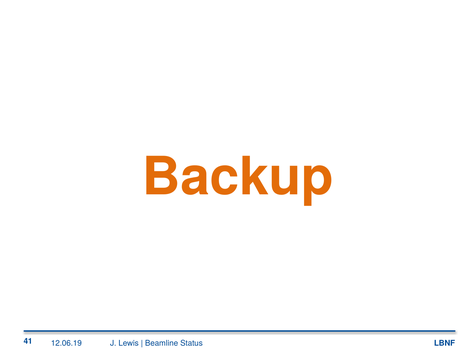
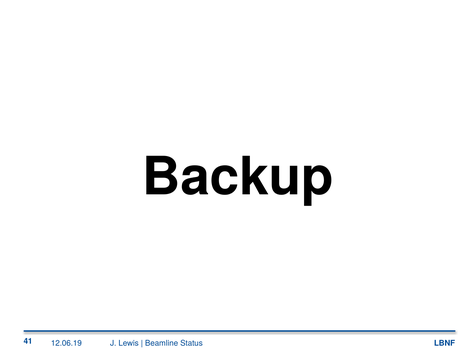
Backup colour: orange -> black (238, 177)
